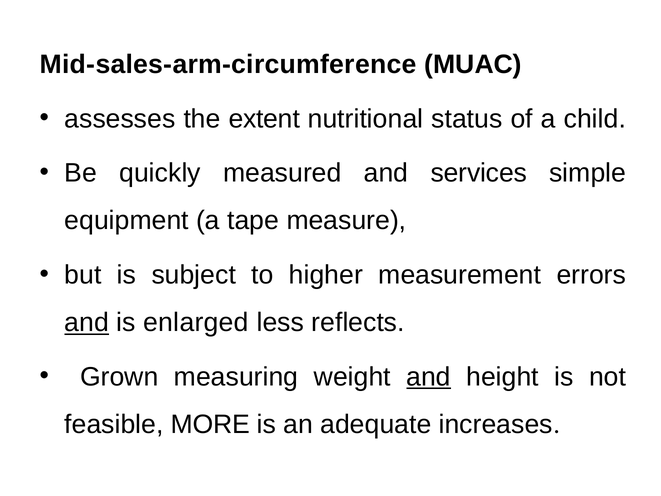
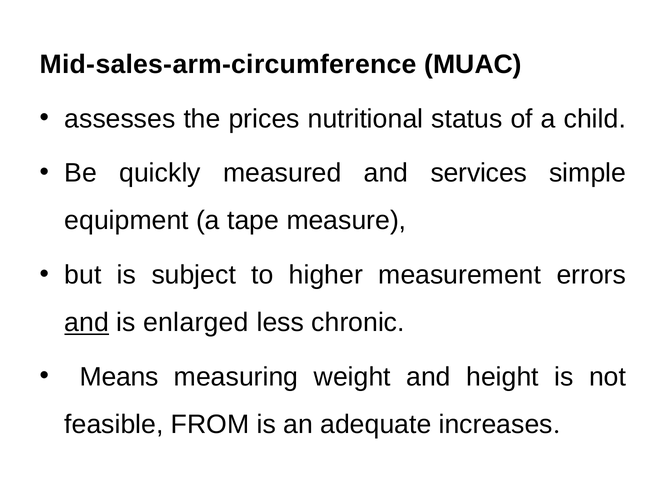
extent: extent -> prices (264, 119)
reflects: reflects -> chronic (358, 323)
Grown: Grown -> Means (119, 377)
and underline: present -> none (429, 377)
MORE: MORE -> FROM (210, 424)
